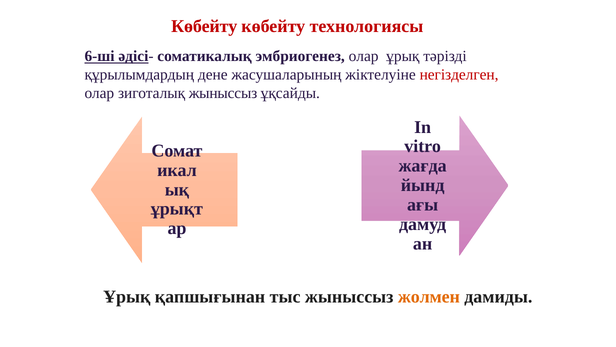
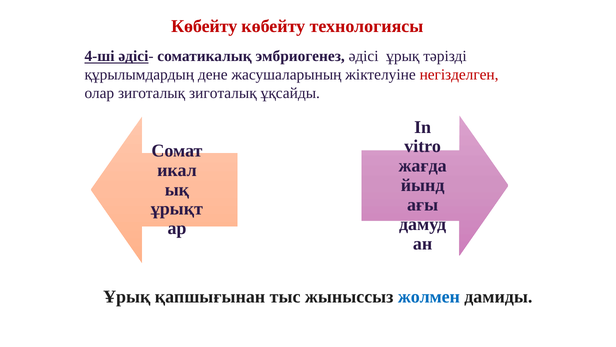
6-ші: 6-ші -> 4-ші (100, 56)
эмбриогенез олар: олар -> әдісі (364, 56)
зиготалық жыныссыз: жыныссыз -> зиготалық (223, 93)
жолмен colour: orange -> blue (429, 296)
